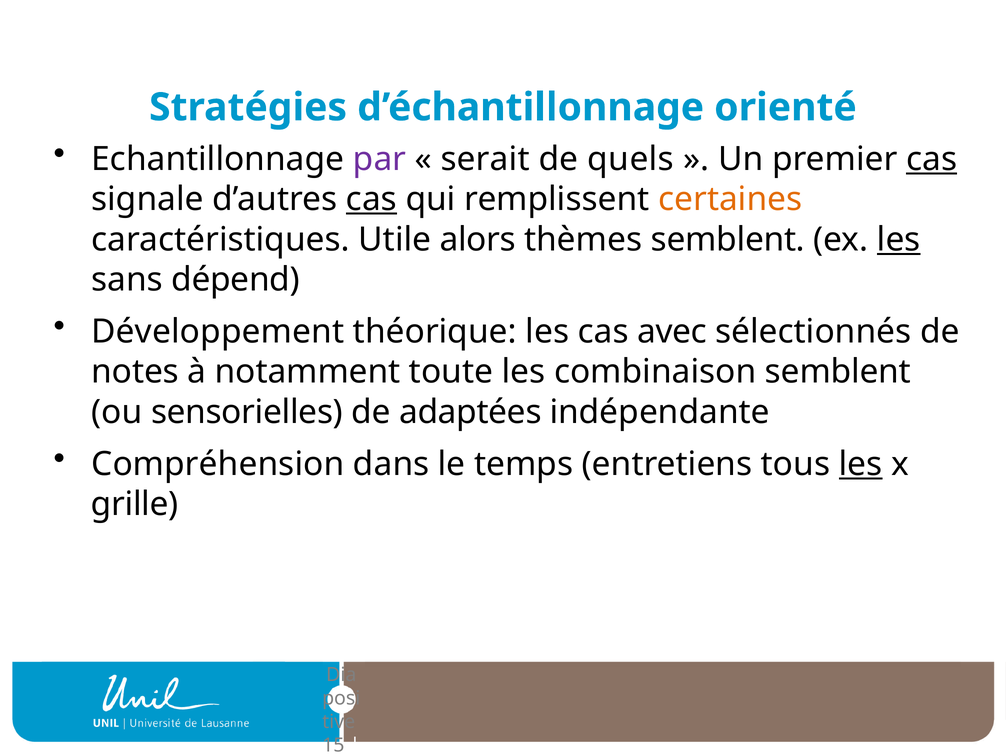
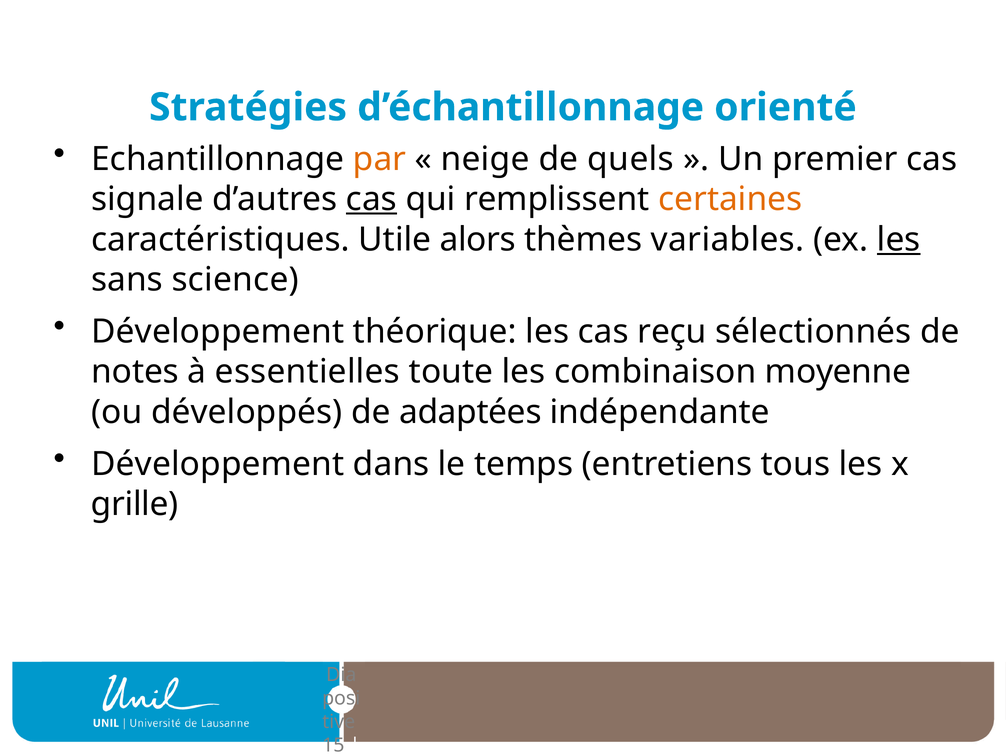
par colour: purple -> orange (380, 159)
serait: serait -> neige (485, 159)
cas underline: present -> none (932, 159)
thèmes semblent: semblent -> variables (728, 240)
dépend: dépend -> science (235, 280)
avec: avec -> reçu (672, 332)
notamment: notamment -> essentielles (307, 372)
combinaison semblent: semblent -> moyenne (838, 372)
sensorielles: sensorielles -> développés (247, 412)
Compréhension: Compréhension -> Développement (218, 464)
les underline: present -> none (861, 464)
